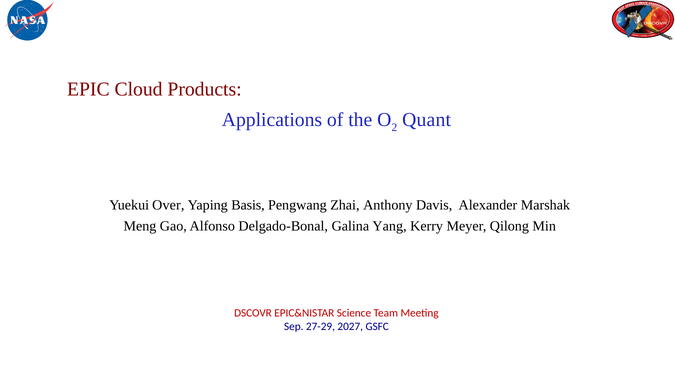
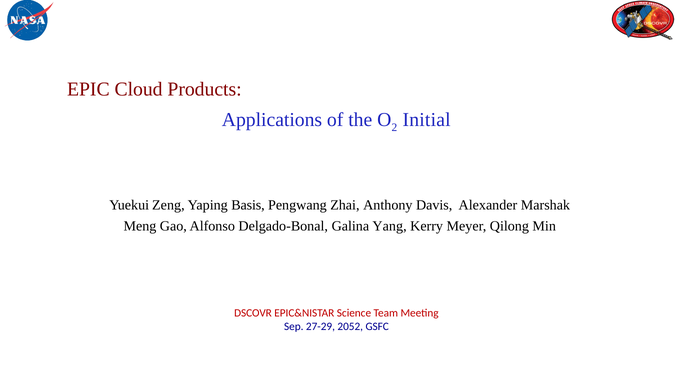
Quant: Quant -> Initial (427, 120)
Over: Over -> Zeng (168, 205)
2027: 2027 -> 2052 (350, 326)
